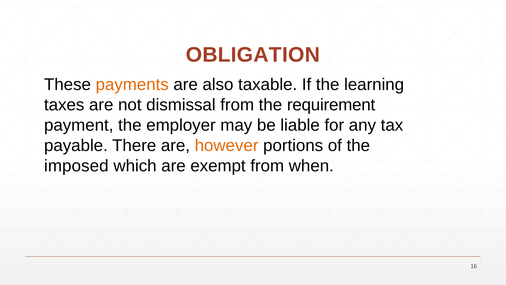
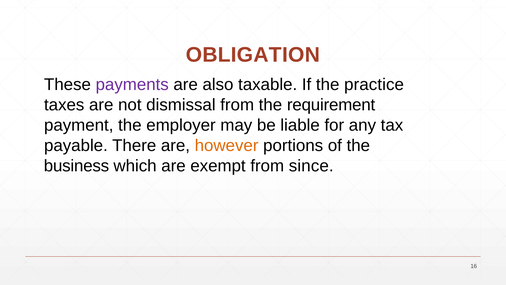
payments colour: orange -> purple (132, 85)
learning: learning -> practice (374, 85)
imposed: imposed -> business (76, 166)
when: when -> since (311, 166)
